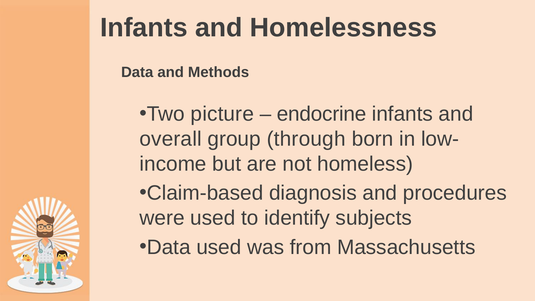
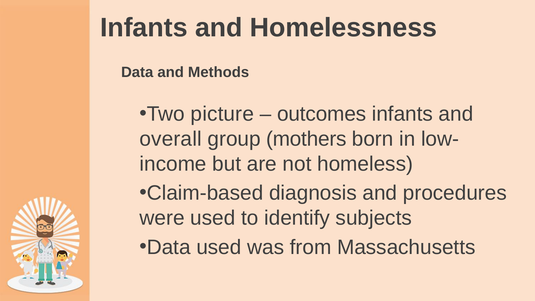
endocrine: endocrine -> outcomes (322, 114)
through: through -> mothers (306, 139)
